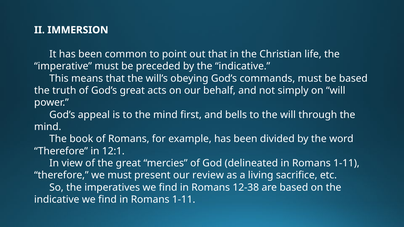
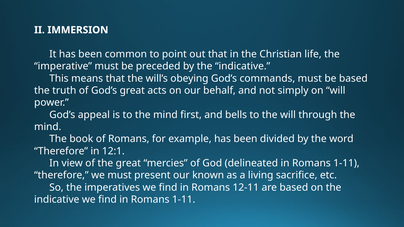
review: review -> known (208, 175)
12-38: 12-38 -> 12-11 (246, 188)
